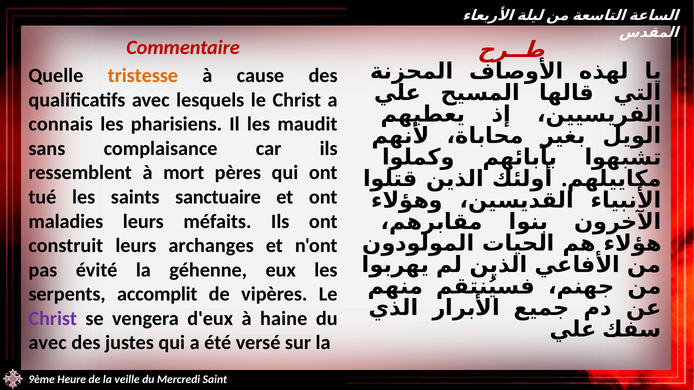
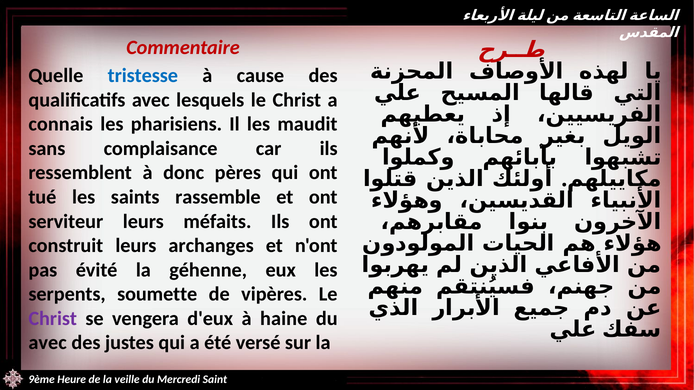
tristesse colour: orange -> blue (143, 76)
mort: mort -> donc (184, 173)
sanctuaire: sanctuaire -> rassemble (218, 197)
maladies: maladies -> serviteur (66, 222)
accomplit: accomplit -> soumette (157, 294)
